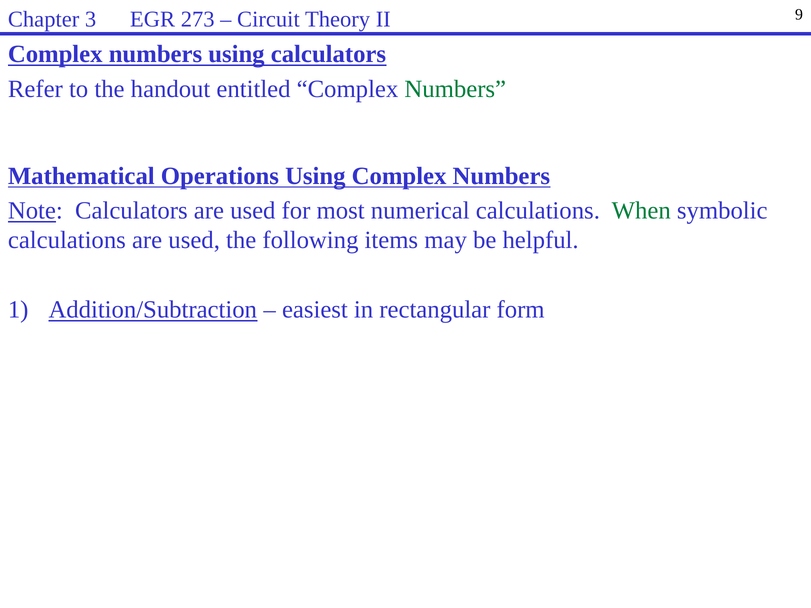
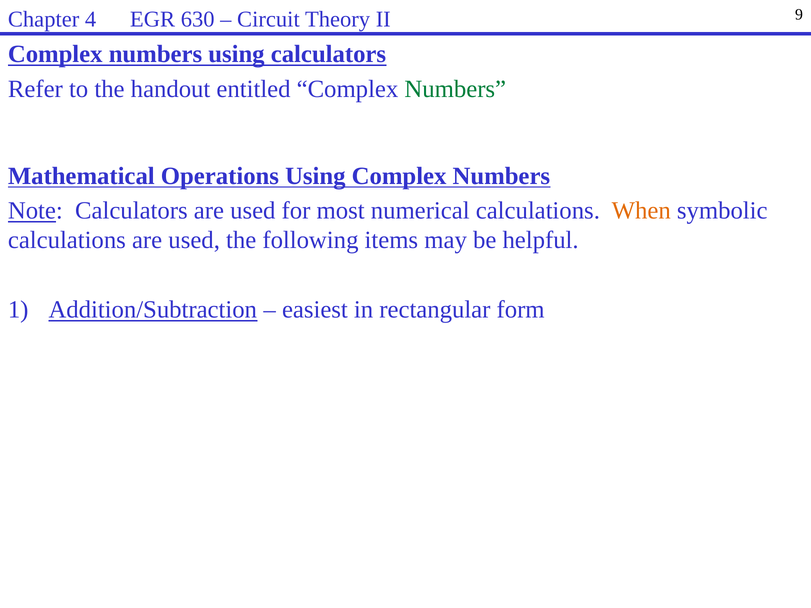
3: 3 -> 4 (91, 19)
273: 273 -> 630 (198, 19)
When colour: green -> orange (641, 211)
